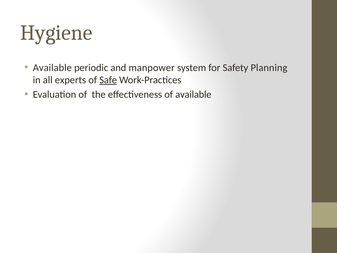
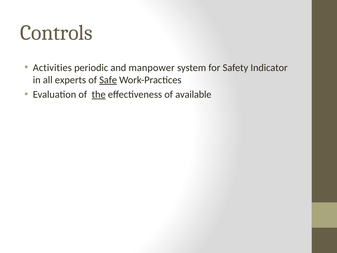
Hygiene: Hygiene -> Controls (56, 33)
Available: Available -> Activities (52, 68)
Planning: Planning -> Indicator (269, 68)
the underline: none -> present (99, 94)
